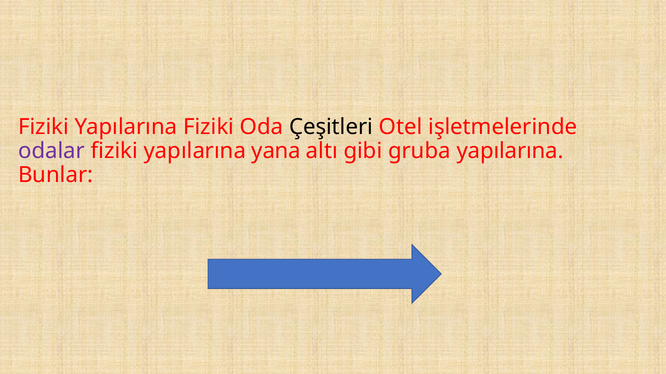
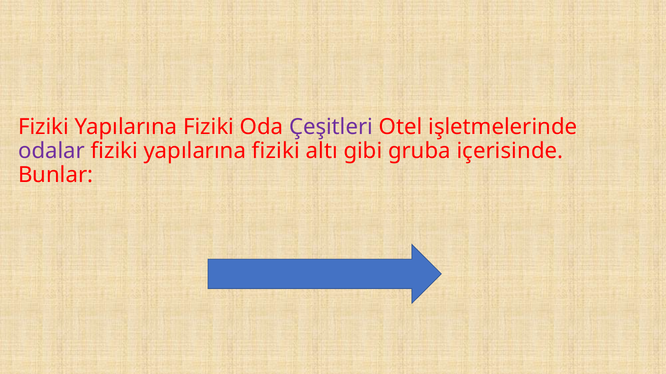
Çeşitleri colour: black -> purple (331, 127)
yana: yana -> fiziki (276, 151)
gruba yapılarına: yapılarına -> içerisinde (510, 151)
